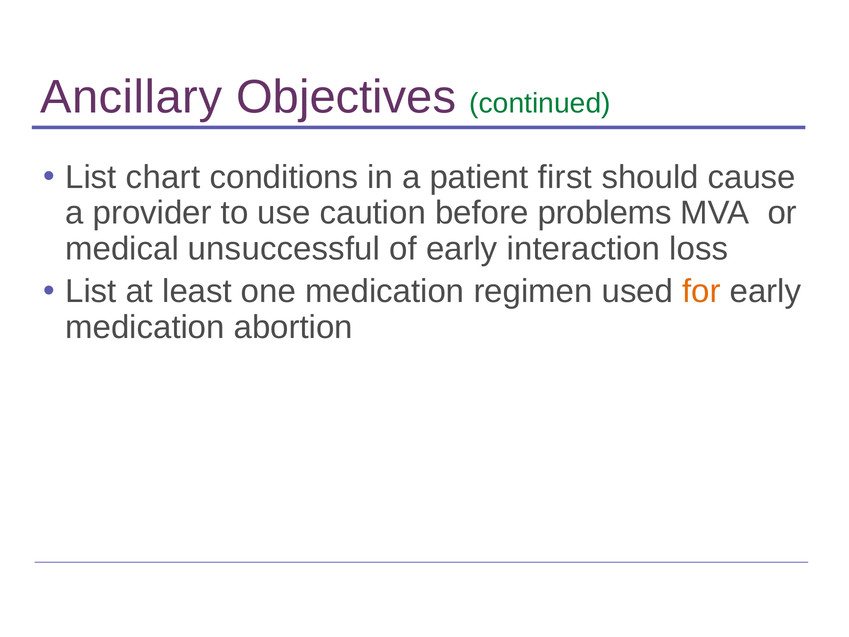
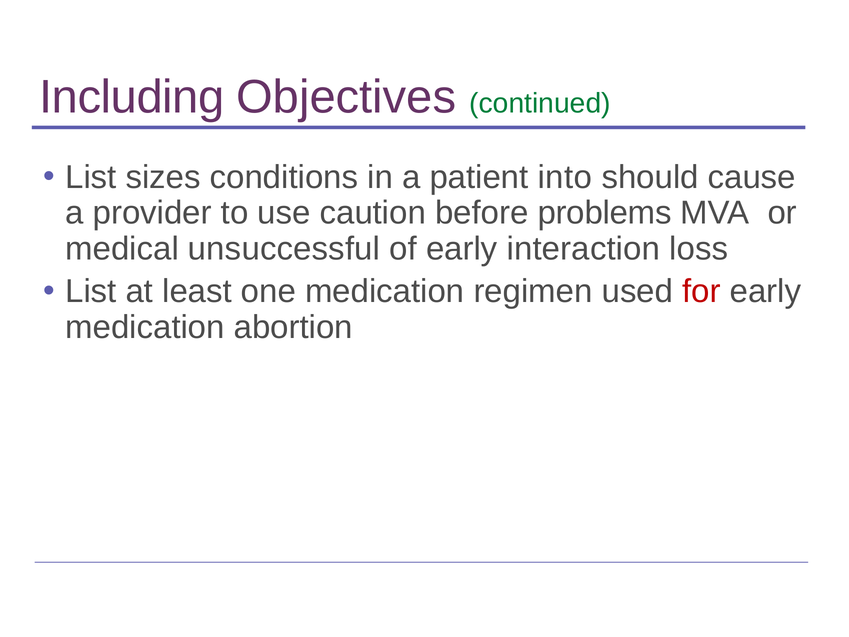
Ancillary: Ancillary -> Including (132, 97)
chart: chart -> sizes (163, 177)
first: first -> into (565, 177)
for colour: orange -> red (701, 291)
